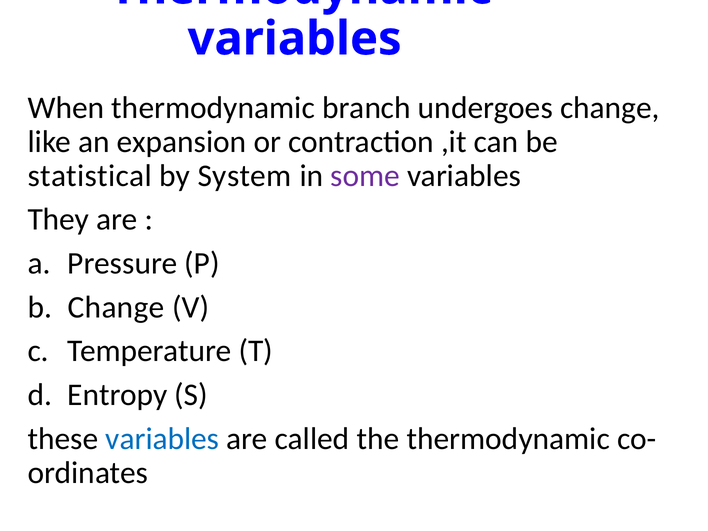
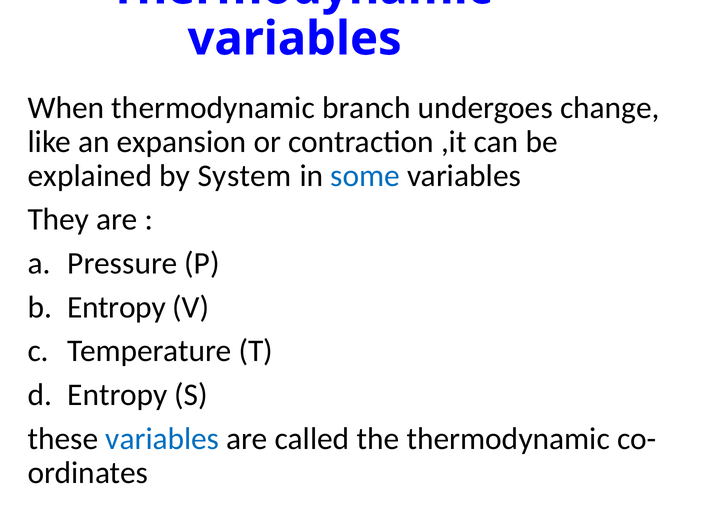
statistical: statistical -> explained (90, 176)
some colour: purple -> blue (365, 176)
Change: Change -> Entropy (116, 307)
